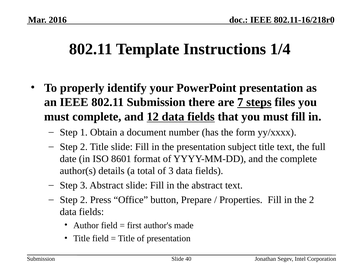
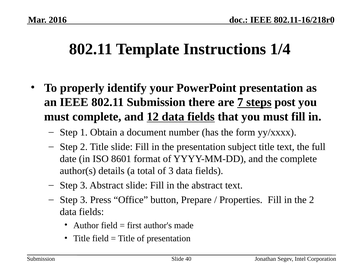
files: files -> post (285, 102)
2: 2 -> 3 (84, 200)
